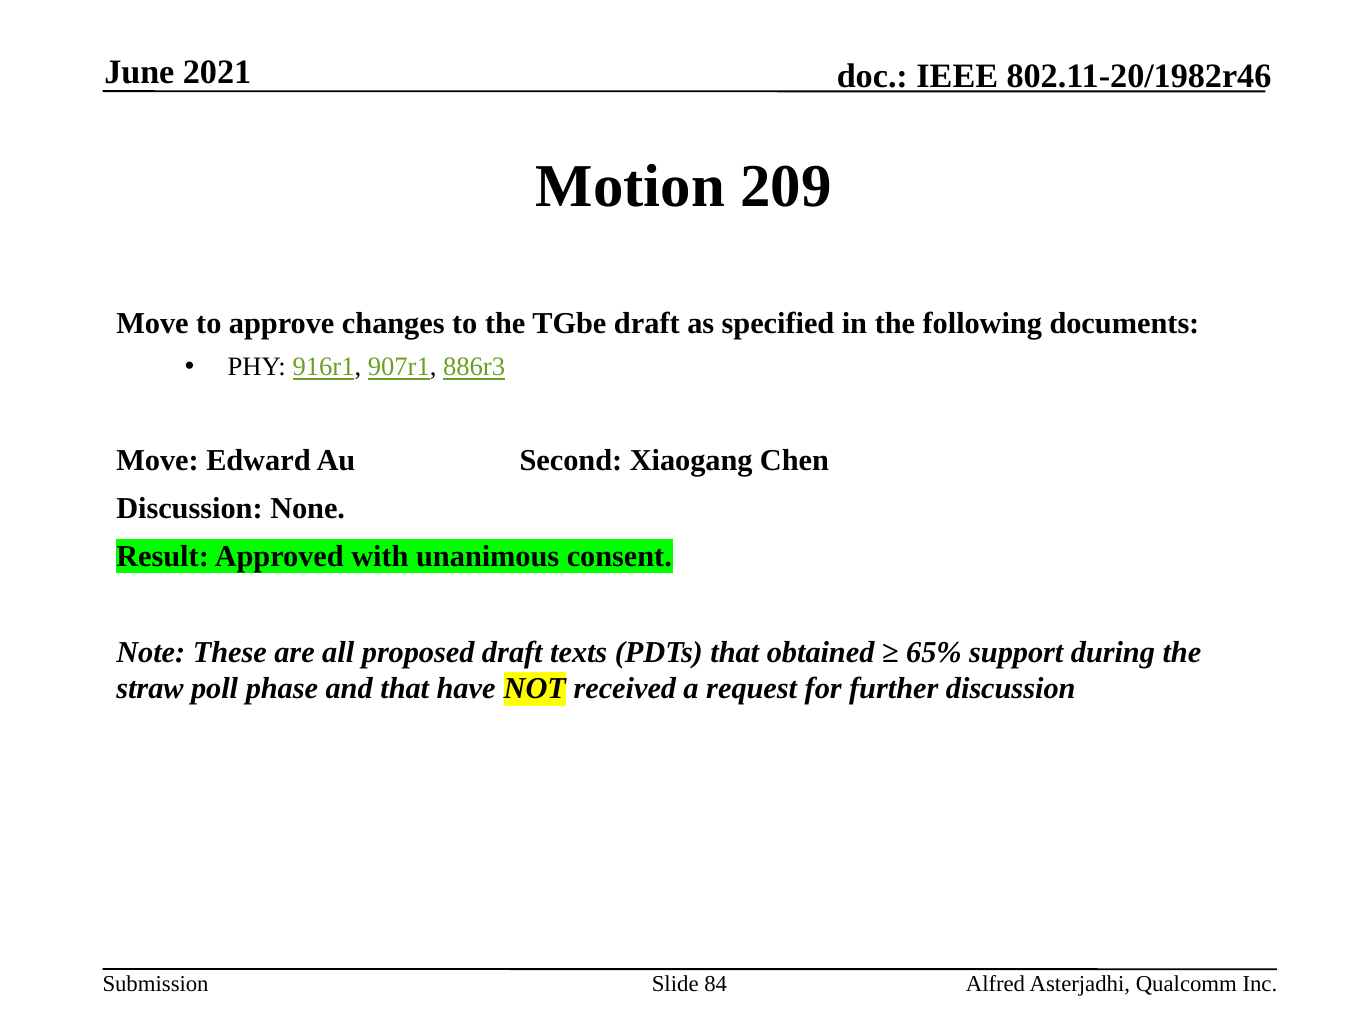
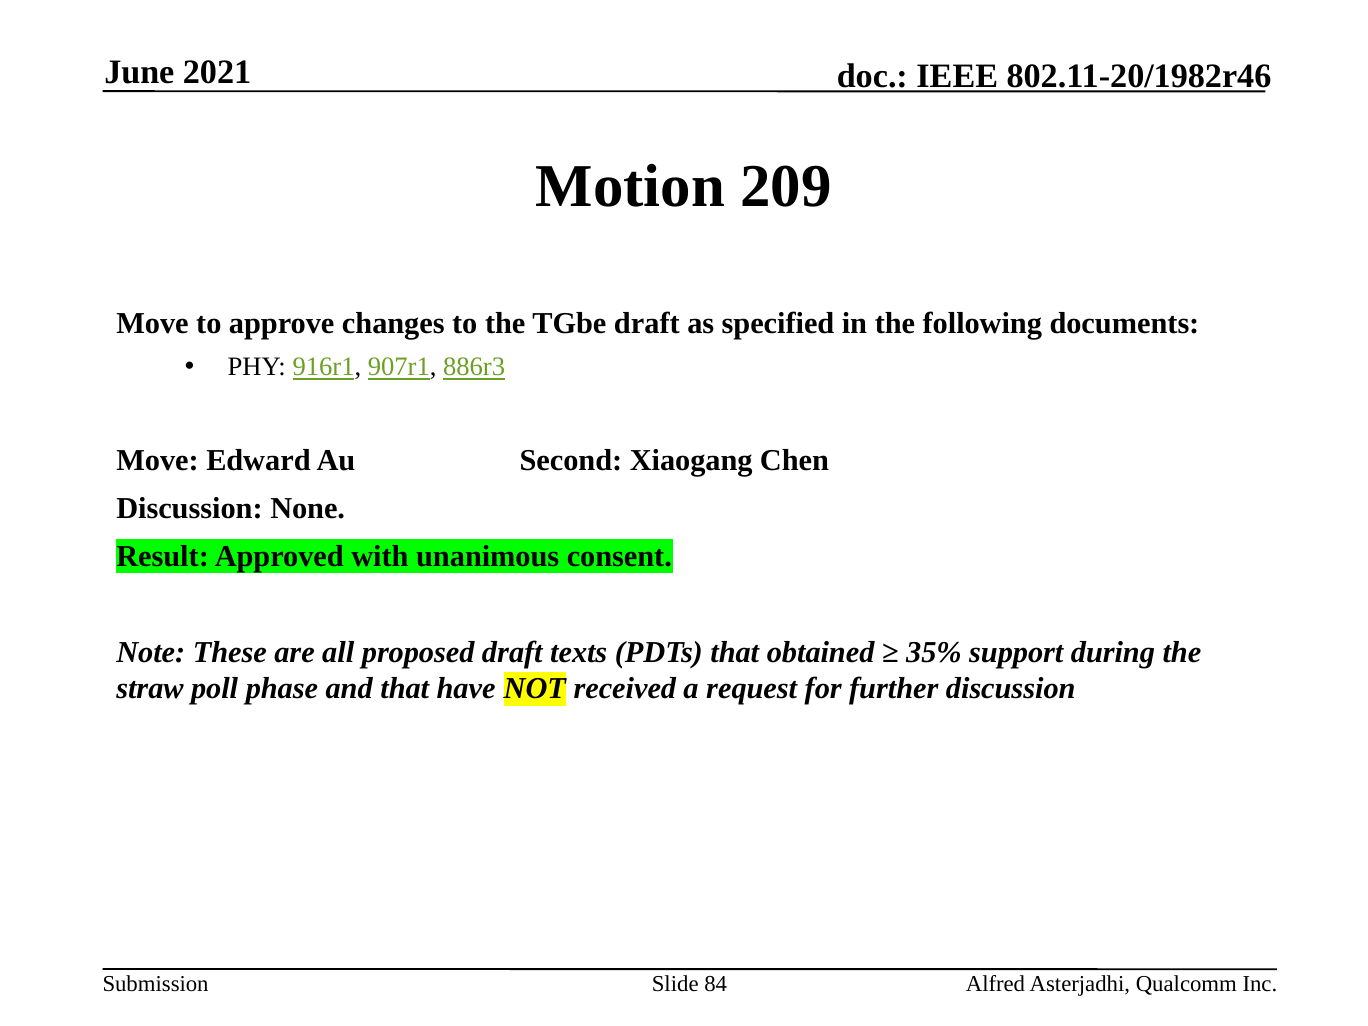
65%: 65% -> 35% (934, 652)
